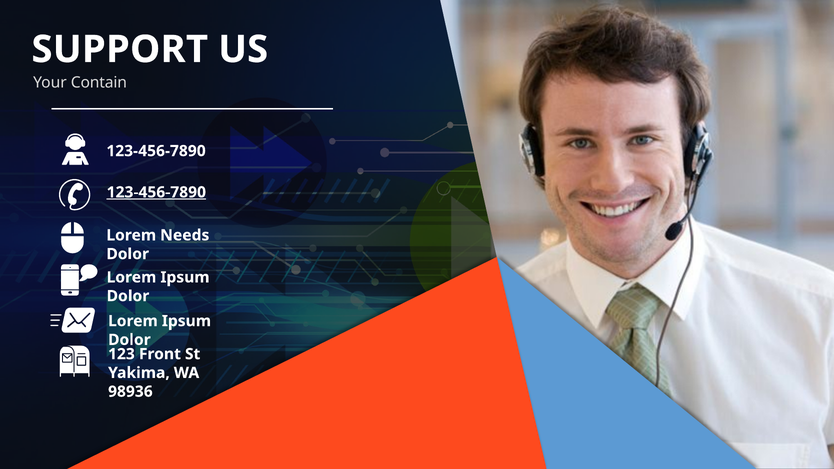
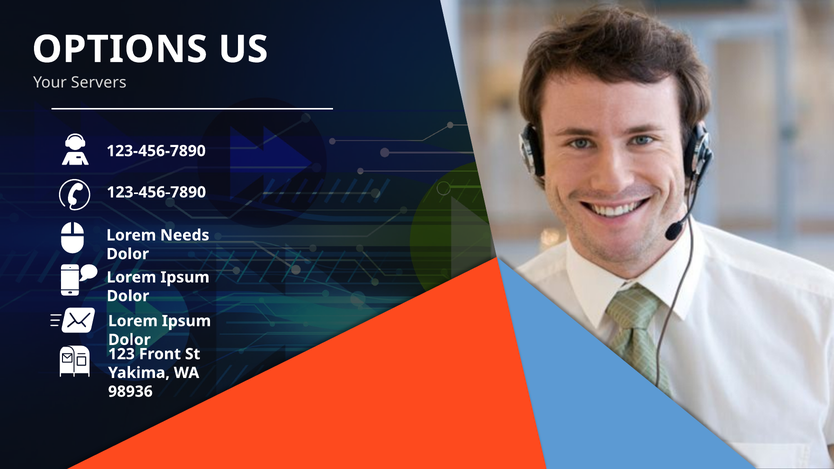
SUPPORT: SUPPORT -> OPTIONS (120, 49)
Contain: Contain -> Servers (99, 83)
123-456-7890 underline: present -> none (156, 192)
